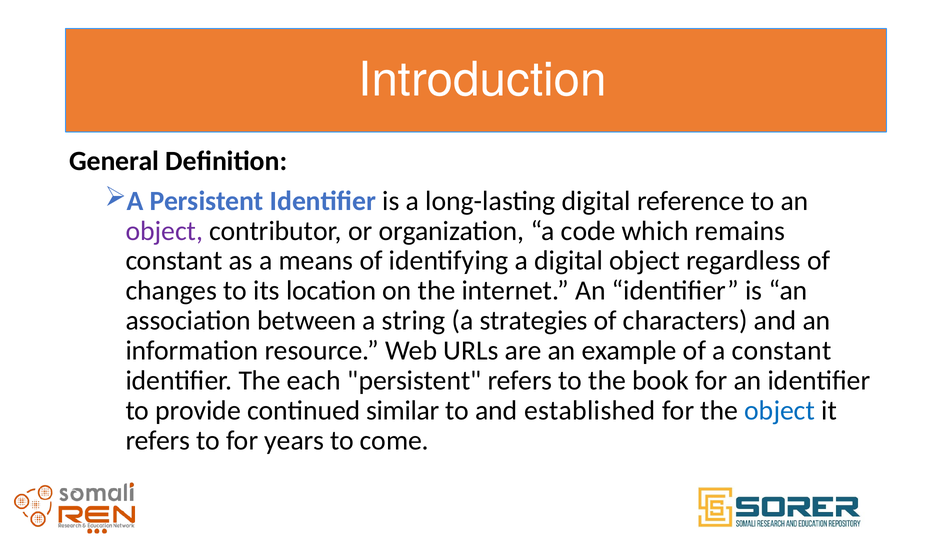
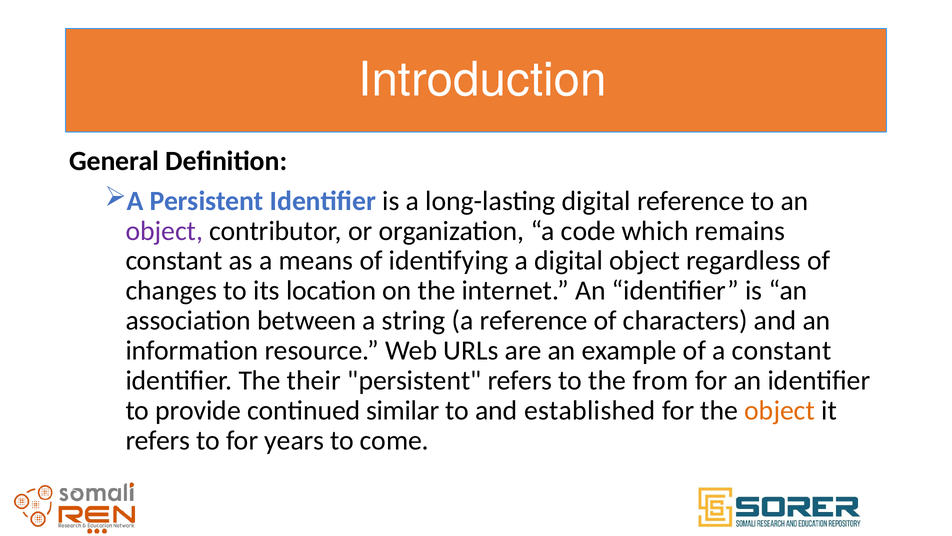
a strategies: strategies -> reference (534, 320)
each: each -> their (314, 380)
book: book -> from (660, 380)
object colour: blue -> orange (780, 410)
